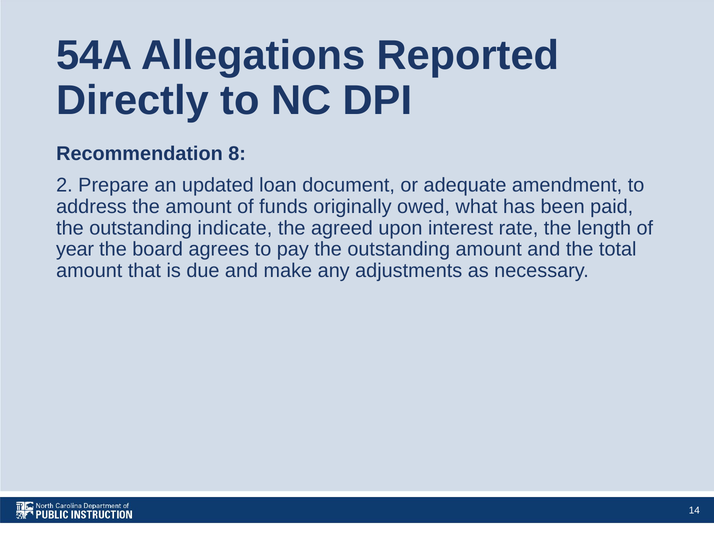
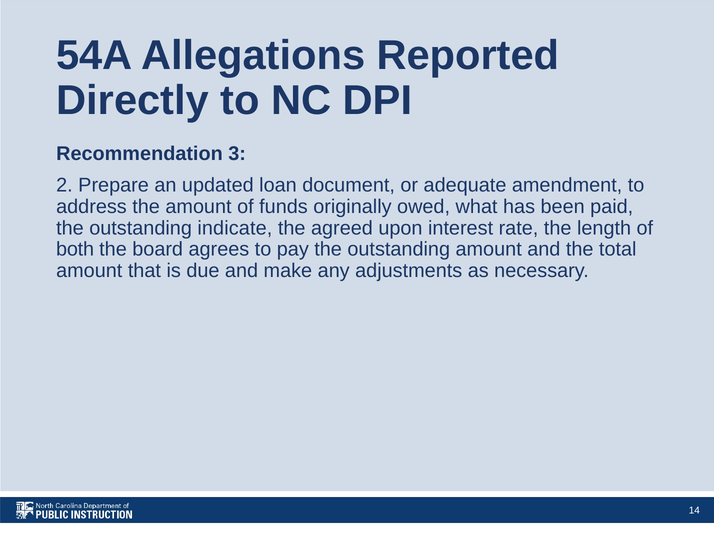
8: 8 -> 3 (237, 154)
year: year -> both (75, 250)
